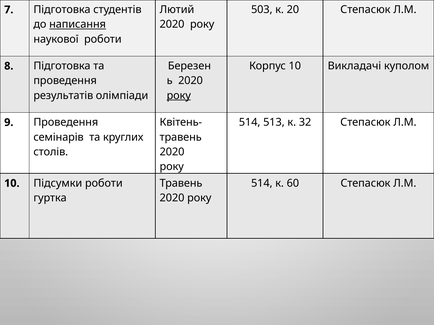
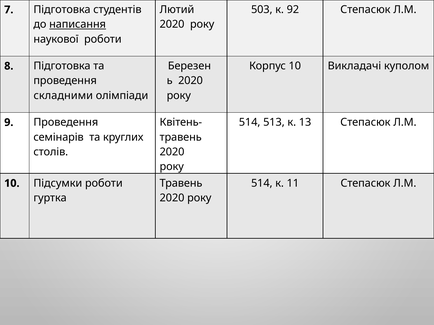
20: 20 -> 92 (293, 10)
результатів: результатів -> складними (63, 96)
року underline: present -> none (179, 96)
32: 32 -> 13 (305, 123)
60: 60 -> 11 (293, 184)
